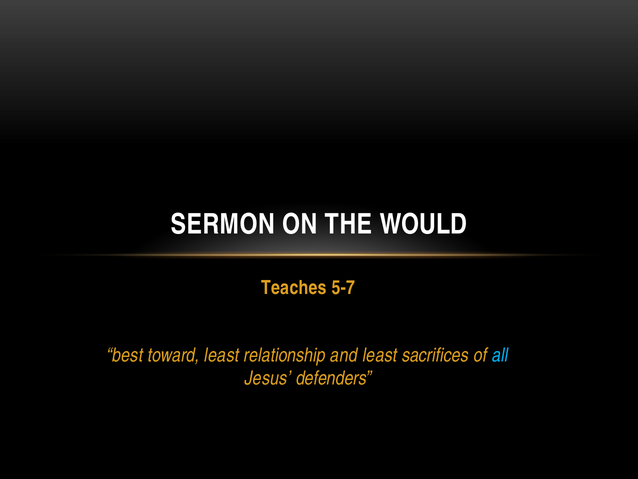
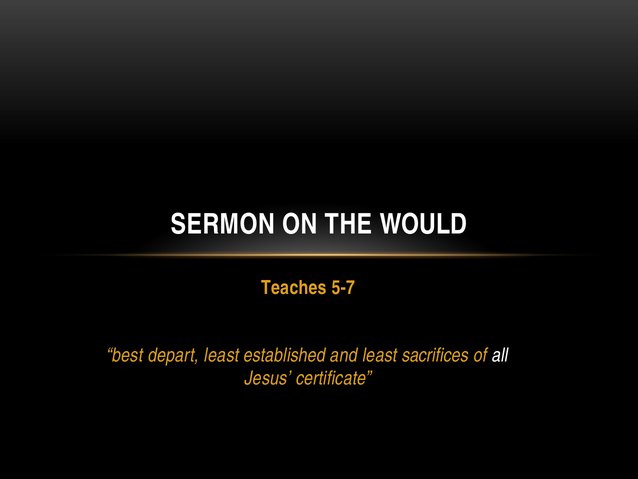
toward: toward -> depart (174, 355)
relationship: relationship -> established (285, 355)
all colour: light blue -> white (500, 355)
defenders: defenders -> certificate (334, 378)
